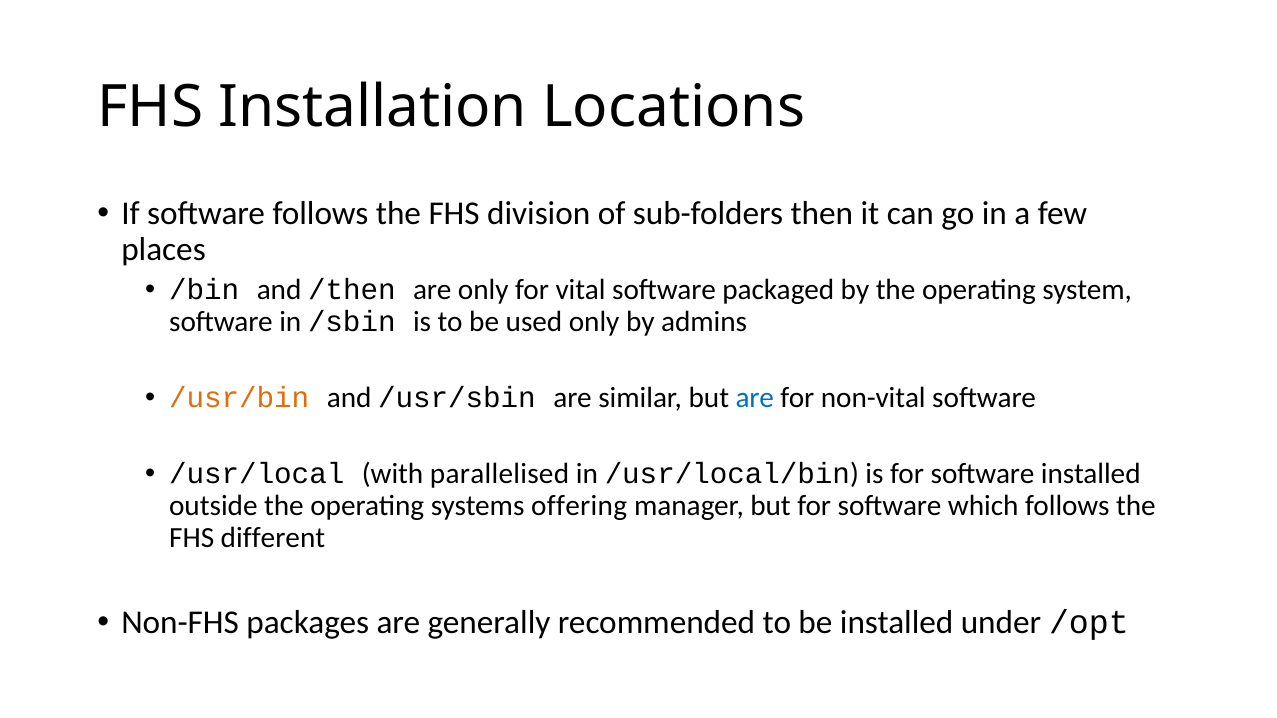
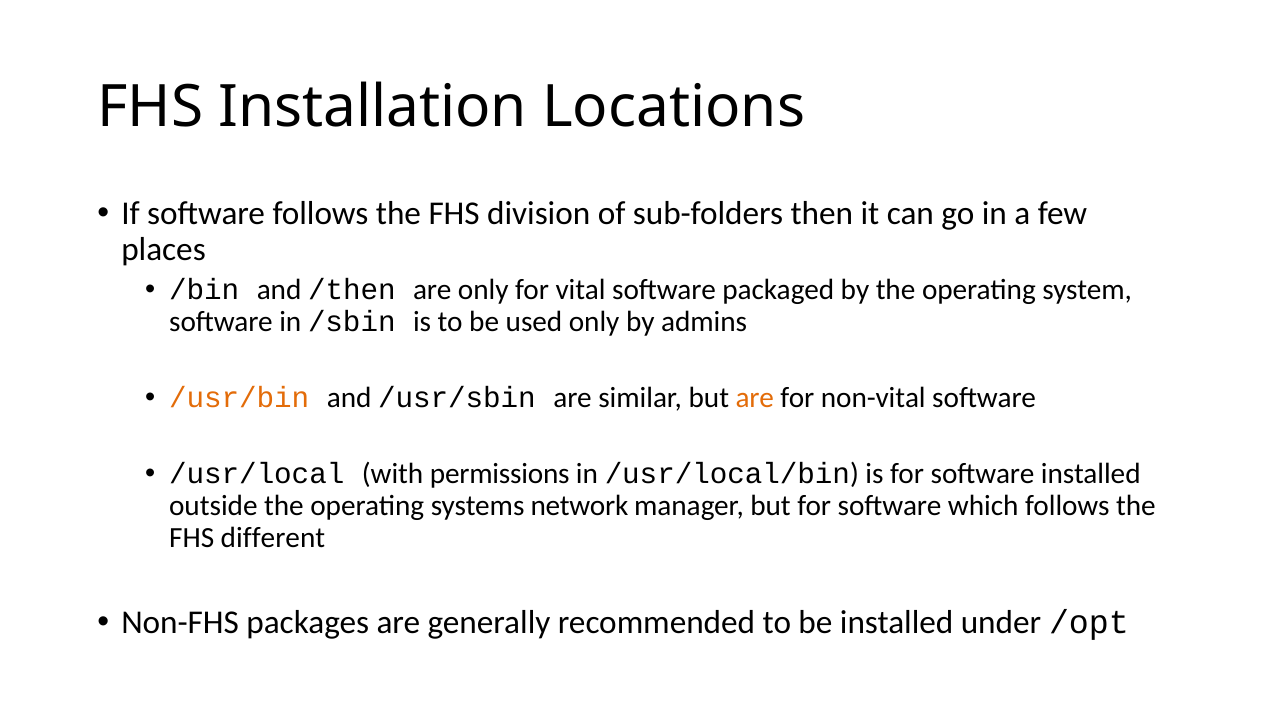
are colour: blue -> orange (755, 398)
parallelised: parallelised -> permissions (500, 474)
offering: offering -> network (579, 506)
